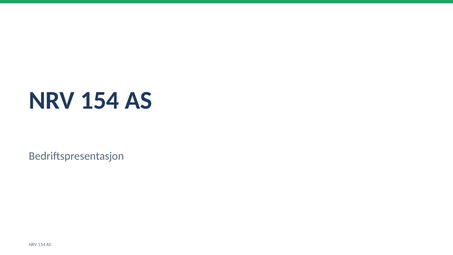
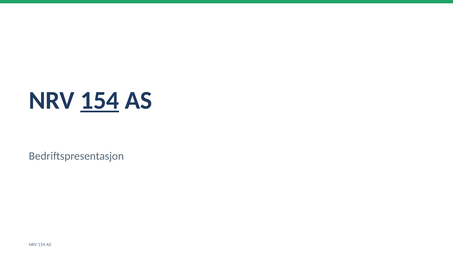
154 underline: none -> present (100, 100)
